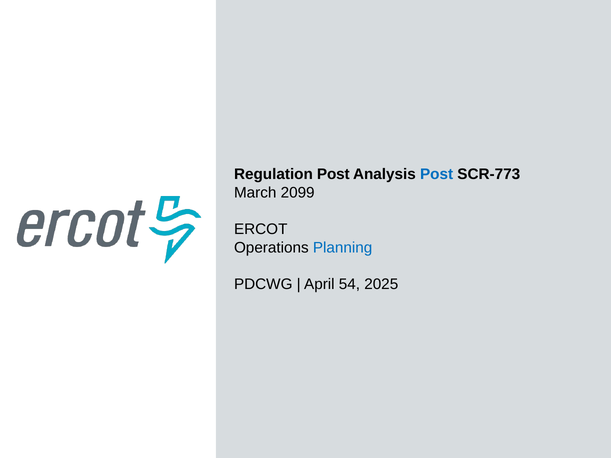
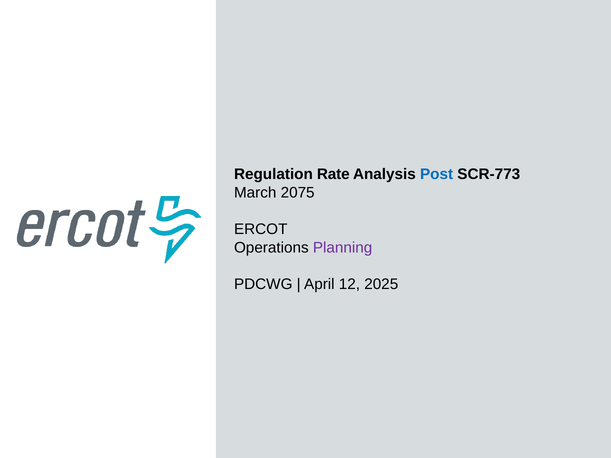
Regulation Post: Post -> Rate (333, 174)
2099: 2099 -> 2075 (298, 193)
Planning colour: blue -> purple (343, 248)
54: 54 -> 12 (349, 284)
